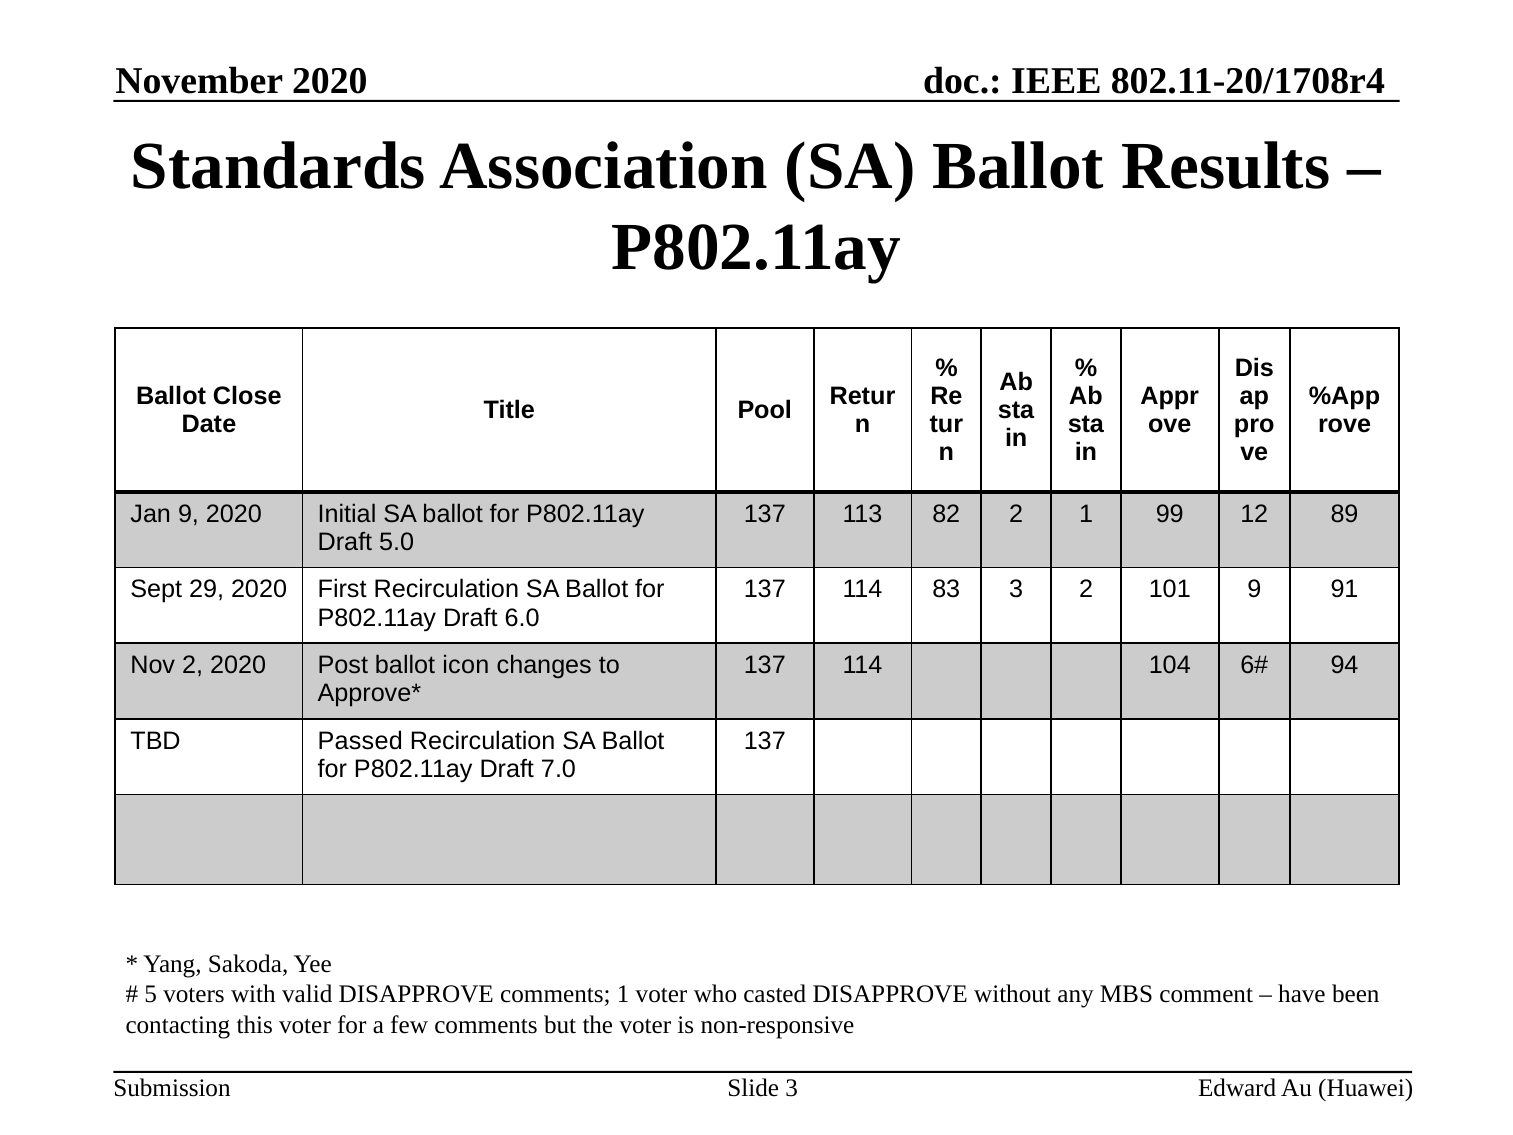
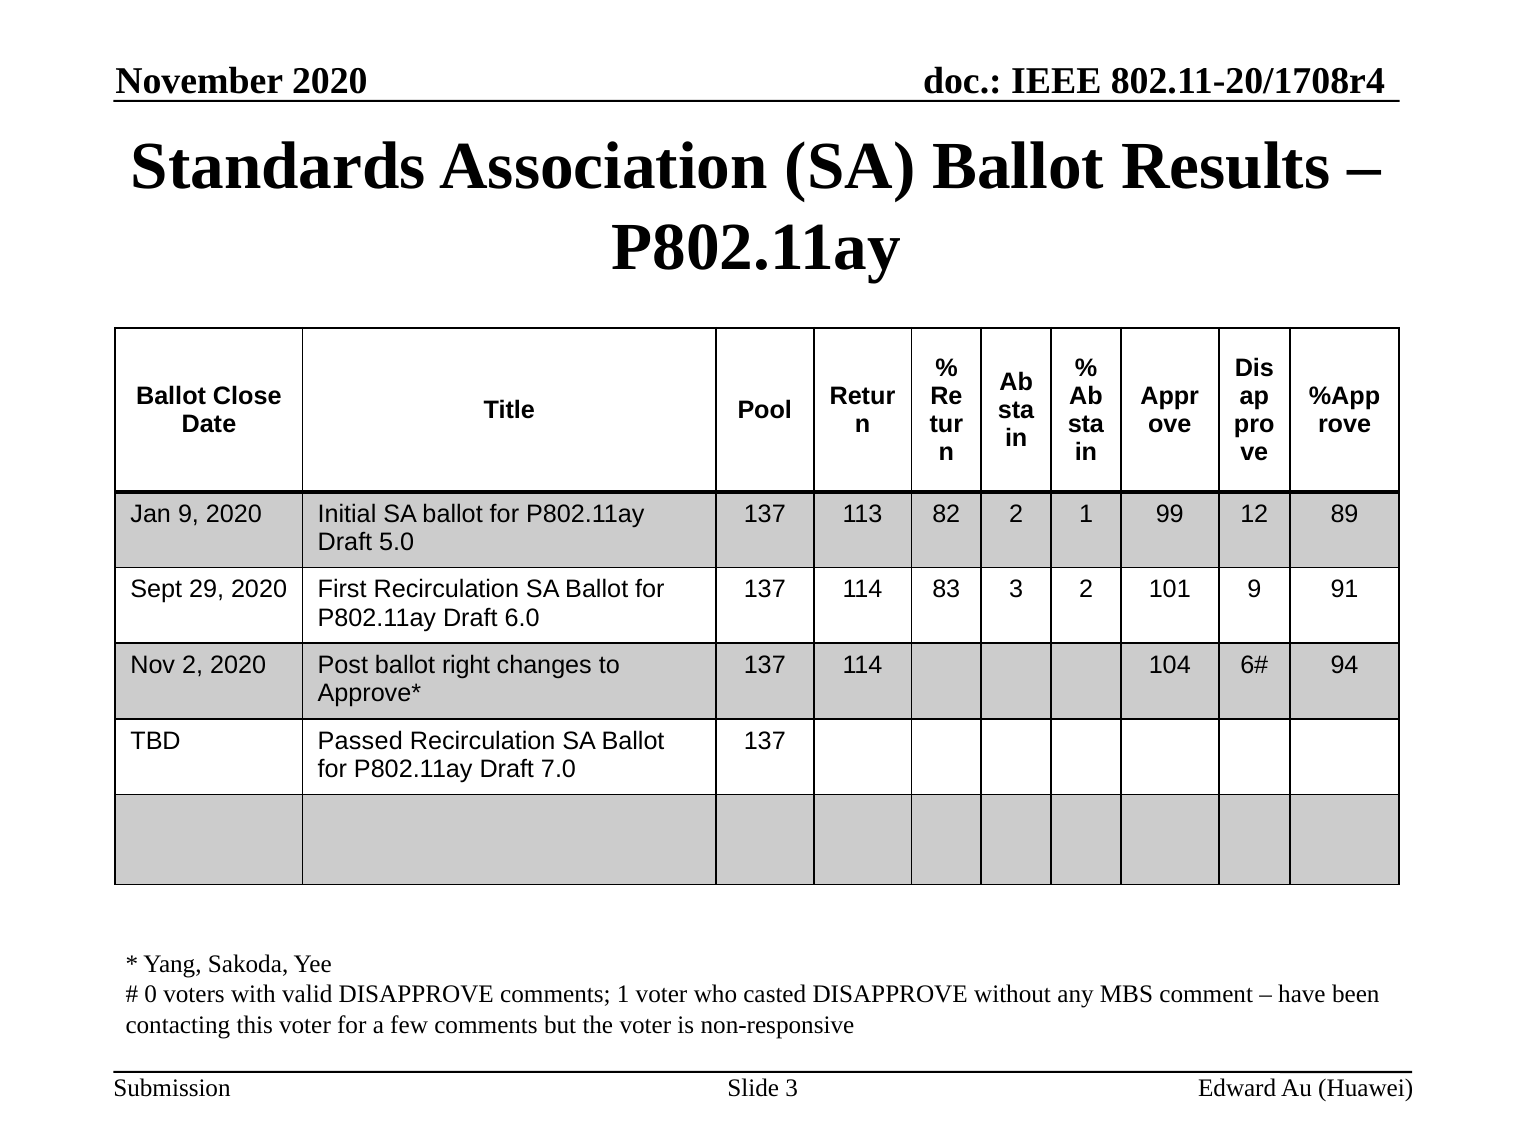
icon: icon -> right (466, 665)
5: 5 -> 0 (151, 994)
